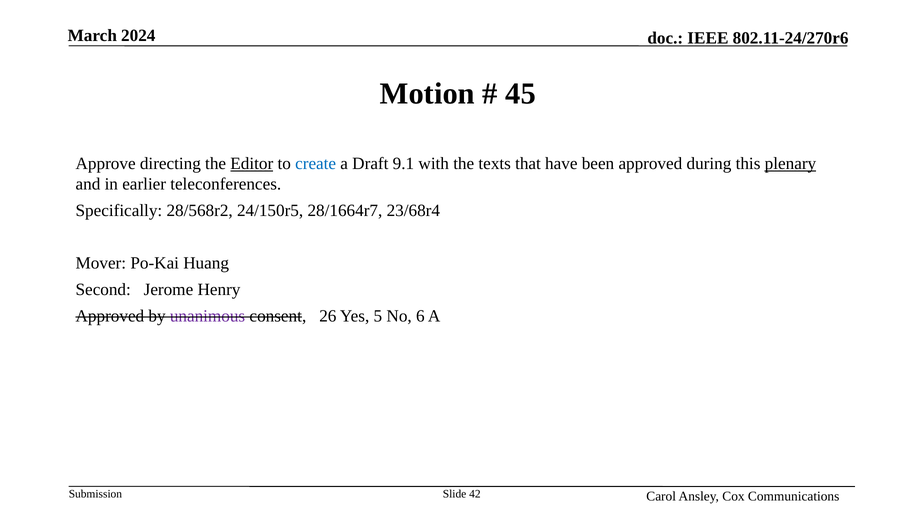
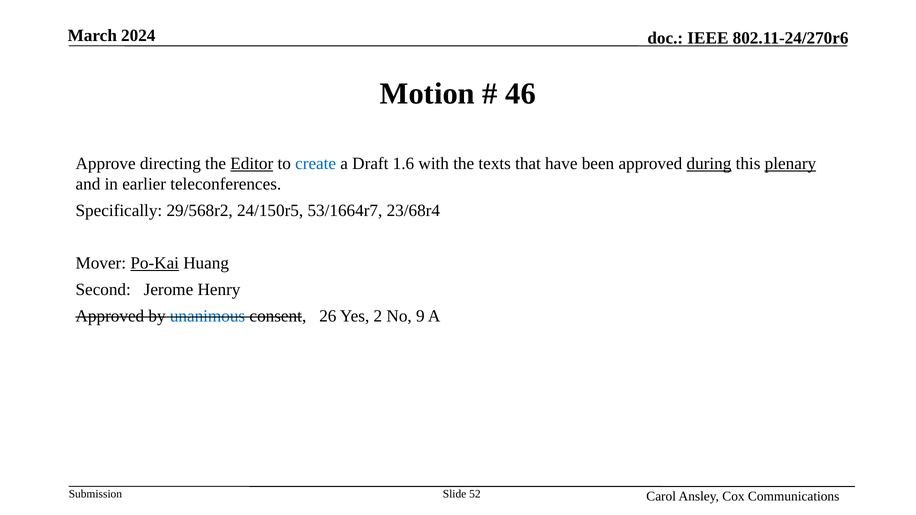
45: 45 -> 46 (521, 94)
9.1: 9.1 -> 1.6 (403, 164)
during underline: none -> present (709, 164)
28/568r2: 28/568r2 -> 29/568r2 (200, 211)
28/1664r7: 28/1664r7 -> 53/1664r7 (345, 211)
Po-Kai underline: none -> present (155, 263)
unanimous colour: purple -> blue (208, 316)
5: 5 -> 2 (378, 316)
6: 6 -> 9 (420, 316)
42: 42 -> 52 (475, 494)
